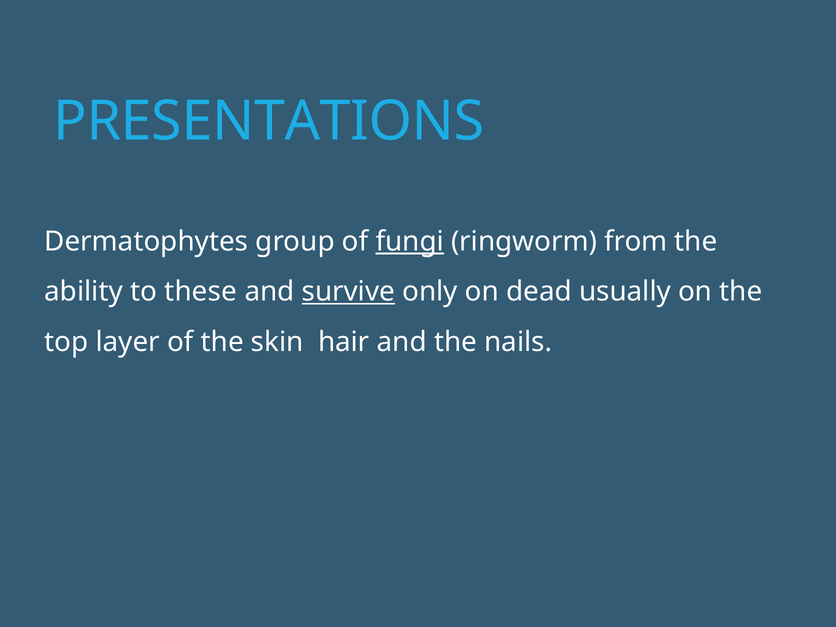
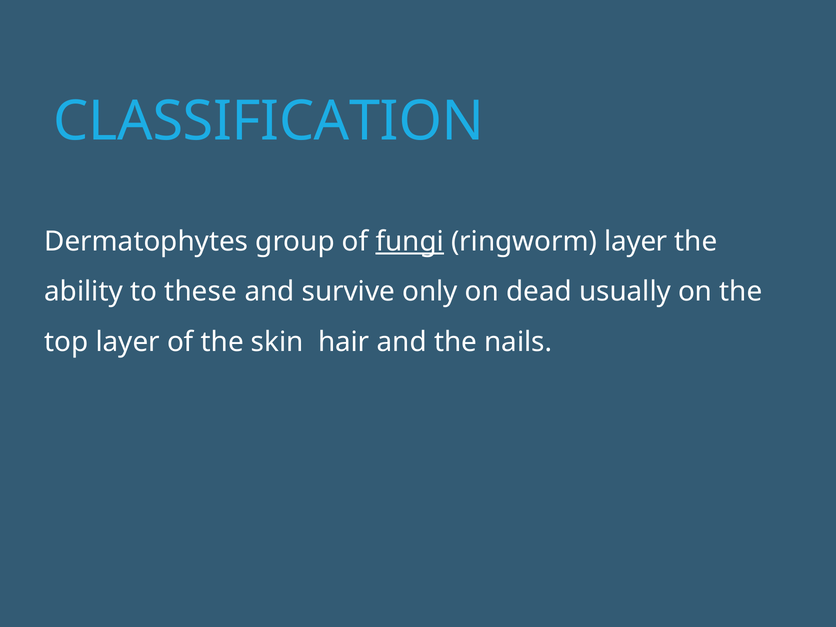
PRESENTATIONS: PRESENTATIONS -> CLASSIFICATION (269, 121)
ringworm from: from -> layer (636, 242)
survive underline: present -> none (348, 292)
